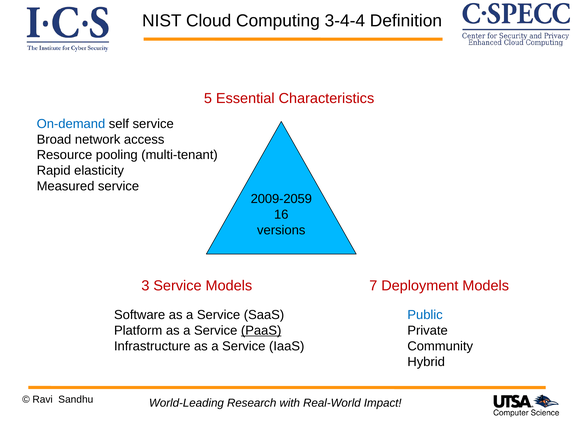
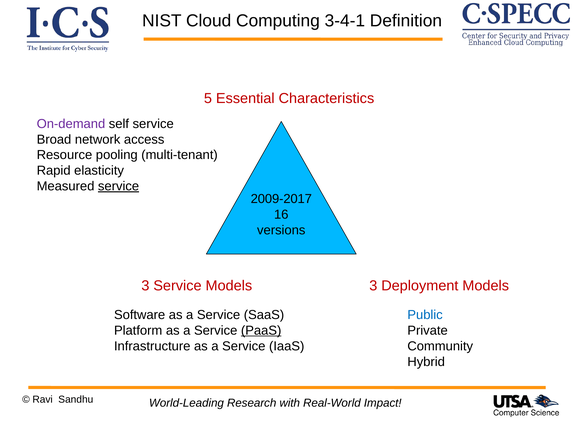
3-4-4: 3-4-4 -> 3-4-1 (345, 21)
On-demand colour: blue -> purple (71, 124)
service underline: none -> present (119, 186)
2009-2059: 2009-2059 -> 2009-2017 (281, 199)
Models 7: 7 -> 3 (373, 286)
Sandhu 4: 4 -> 3 (541, 398)
